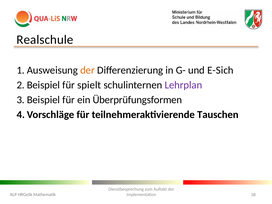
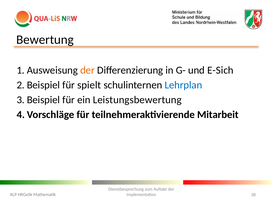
Realschule: Realschule -> Bewertung (45, 40)
Lehrplan colour: purple -> blue (183, 85)
Überprüfungsformen: Überprüfungsformen -> Leistungsbewertung (137, 100)
Tauschen: Tauschen -> Mitarbeit (218, 115)
